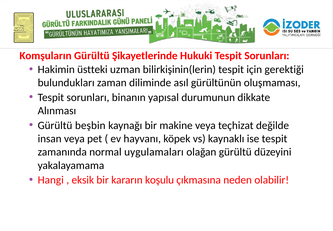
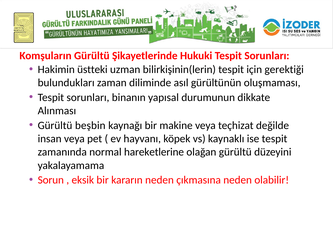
uygulamaları: uygulamaları -> hareketlerine (154, 152)
Hangi: Hangi -> Sorun (51, 180)
kararın koşulu: koşulu -> neden (159, 180)
